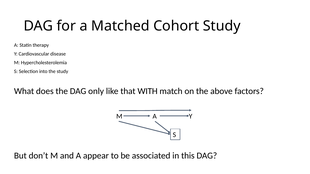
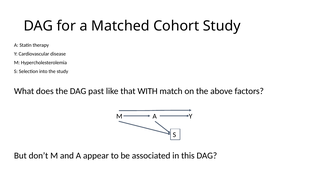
only: only -> past (96, 91)
